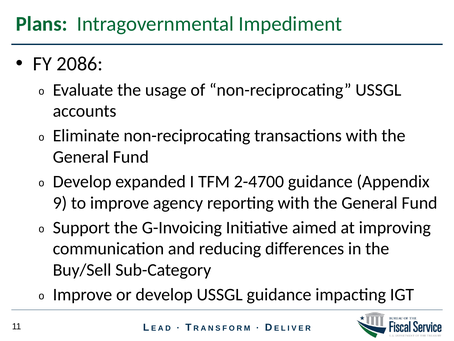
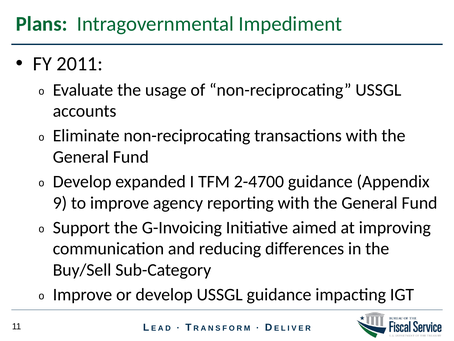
2086: 2086 -> 2011 (80, 64)
